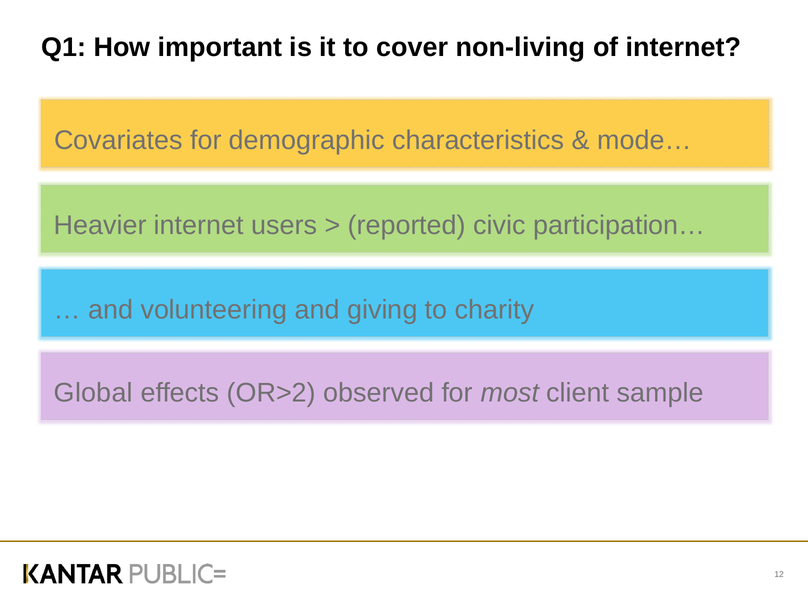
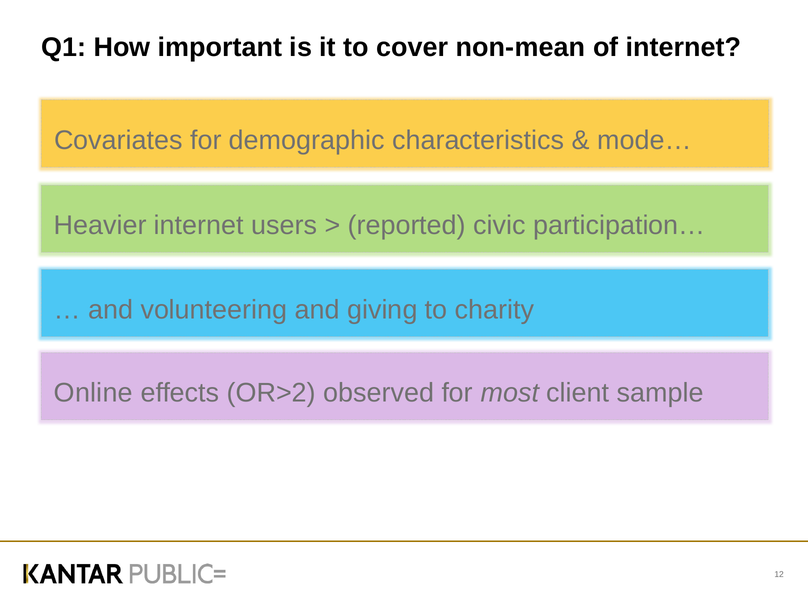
non-living: non-living -> non-mean (520, 47)
Global: Global -> Online (93, 393)
